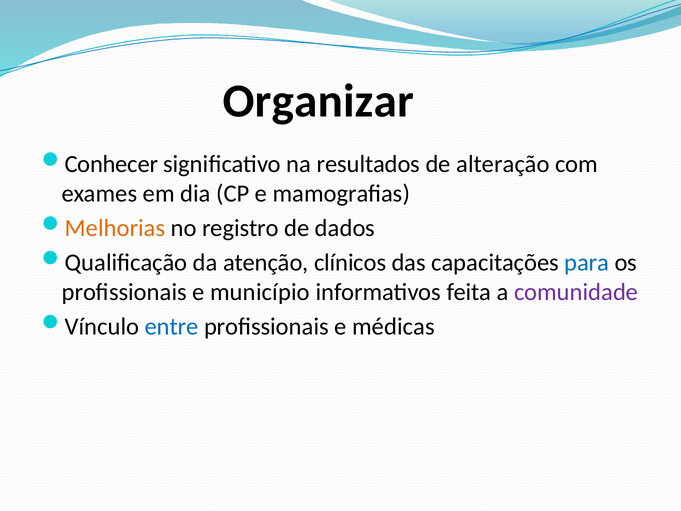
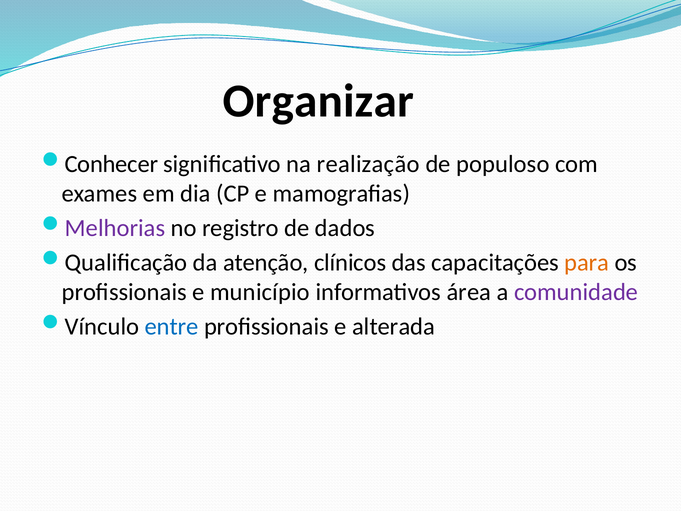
resultados: resultados -> realização (368, 164)
alteração: alteração -> populoso (503, 164)
Melhorias colour: orange -> purple (115, 228)
para colour: blue -> orange (587, 262)
feita: feita -> área (469, 292)
médicas: médicas -> alterada (394, 326)
